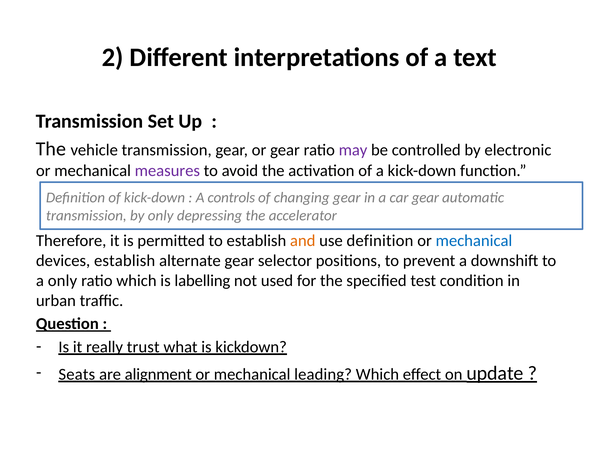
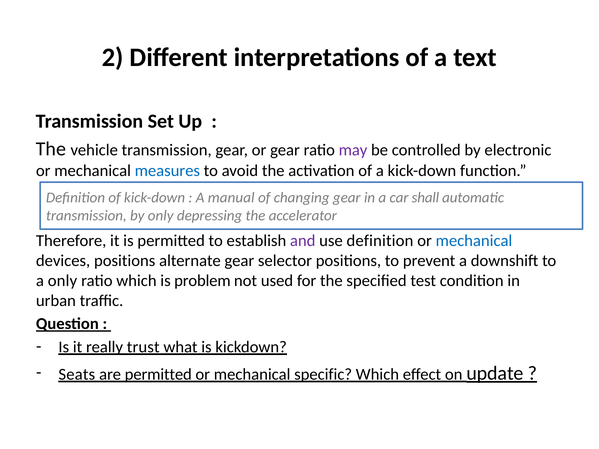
measures colour: purple -> blue (167, 171)
controls: controls -> manual (231, 198)
car gear: gear -> shall (425, 198)
and colour: orange -> purple (303, 241)
devices establish: establish -> positions (125, 261)
labelling: labelling -> problem (202, 281)
are alignment: alignment -> permitted (158, 375)
leading: leading -> specific (323, 375)
